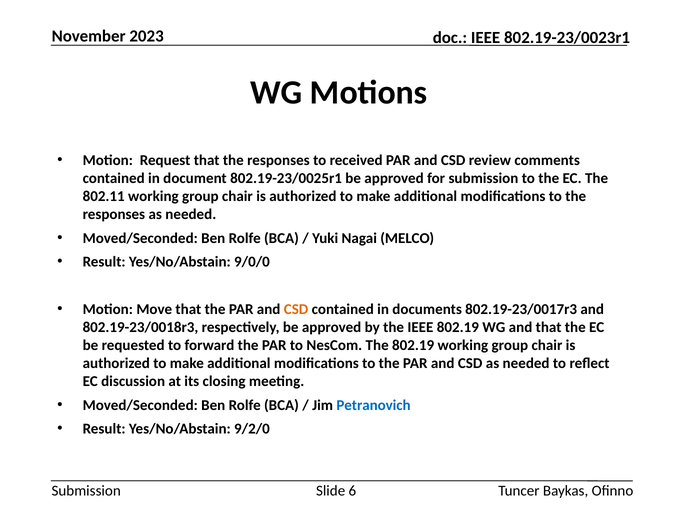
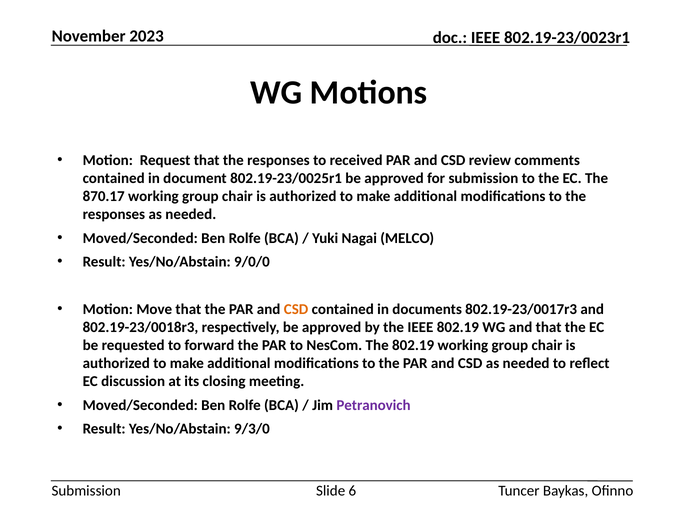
802.11: 802.11 -> 870.17 (104, 196)
Petranovich colour: blue -> purple (374, 405)
9/2/0: 9/2/0 -> 9/3/0 (252, 428)
